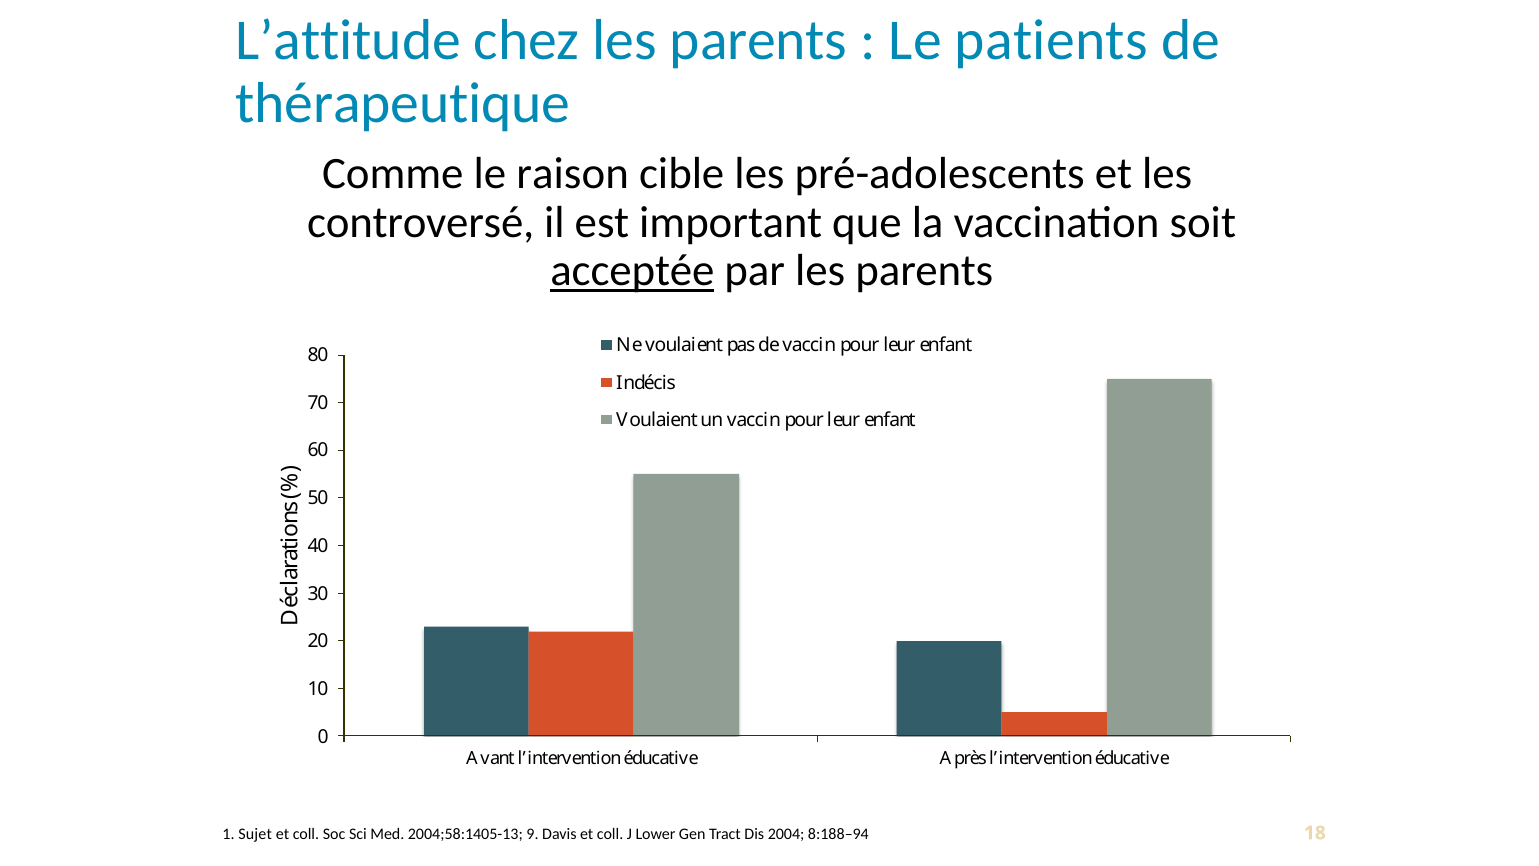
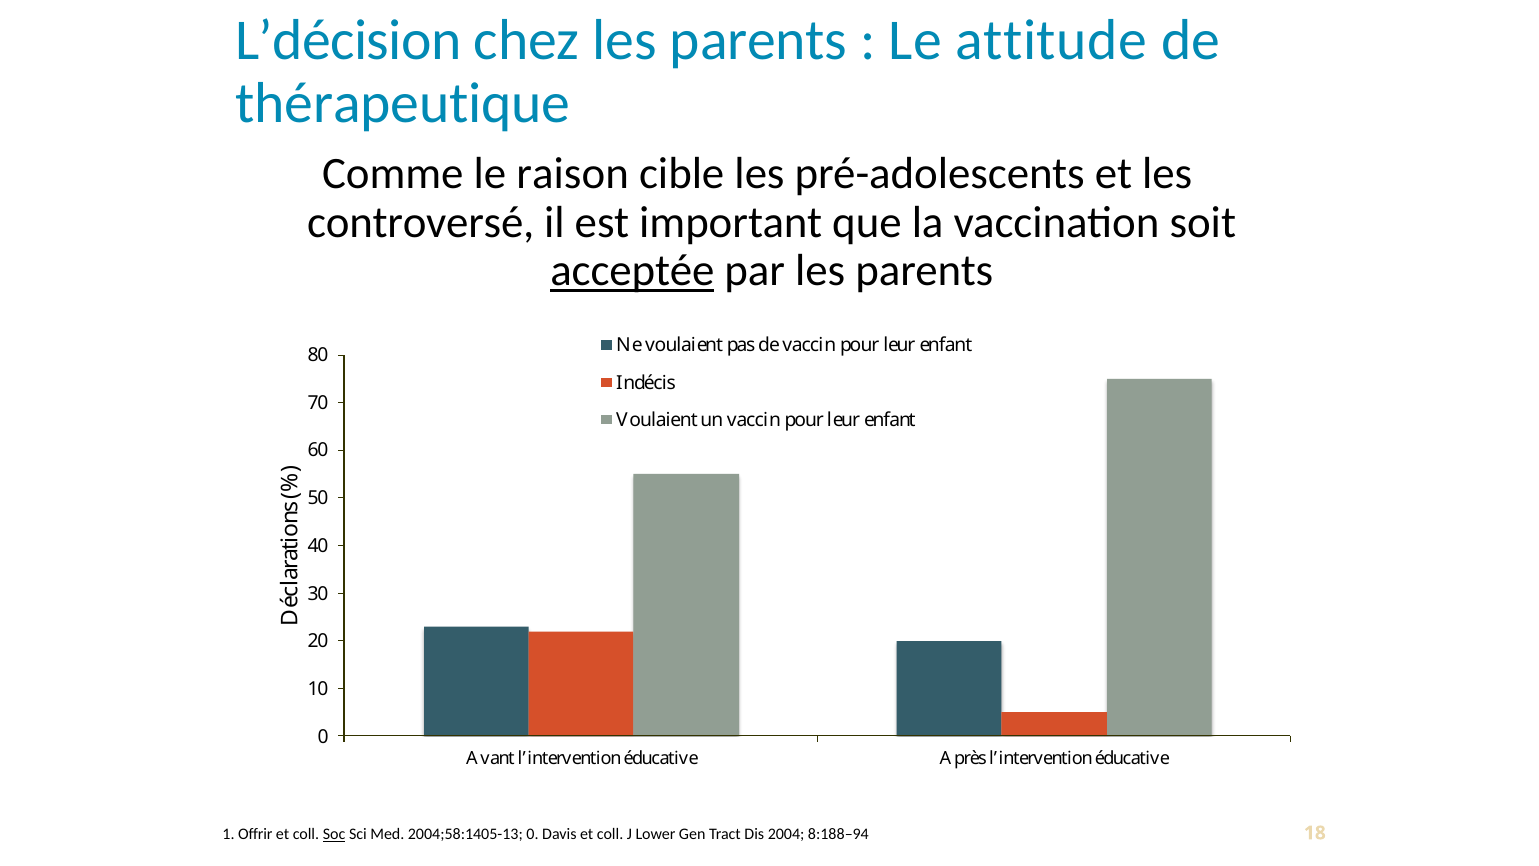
L’attitude: L’attitude -> L’décision (348, 41)
patients: patients -> attitude (1051, 41)
Sujet: Sujet -> Offrir (255, 834)
Soc underline: none -> present (334, 834)
2004;58:1405-13 9: 9 -> 0 (533, 834)
